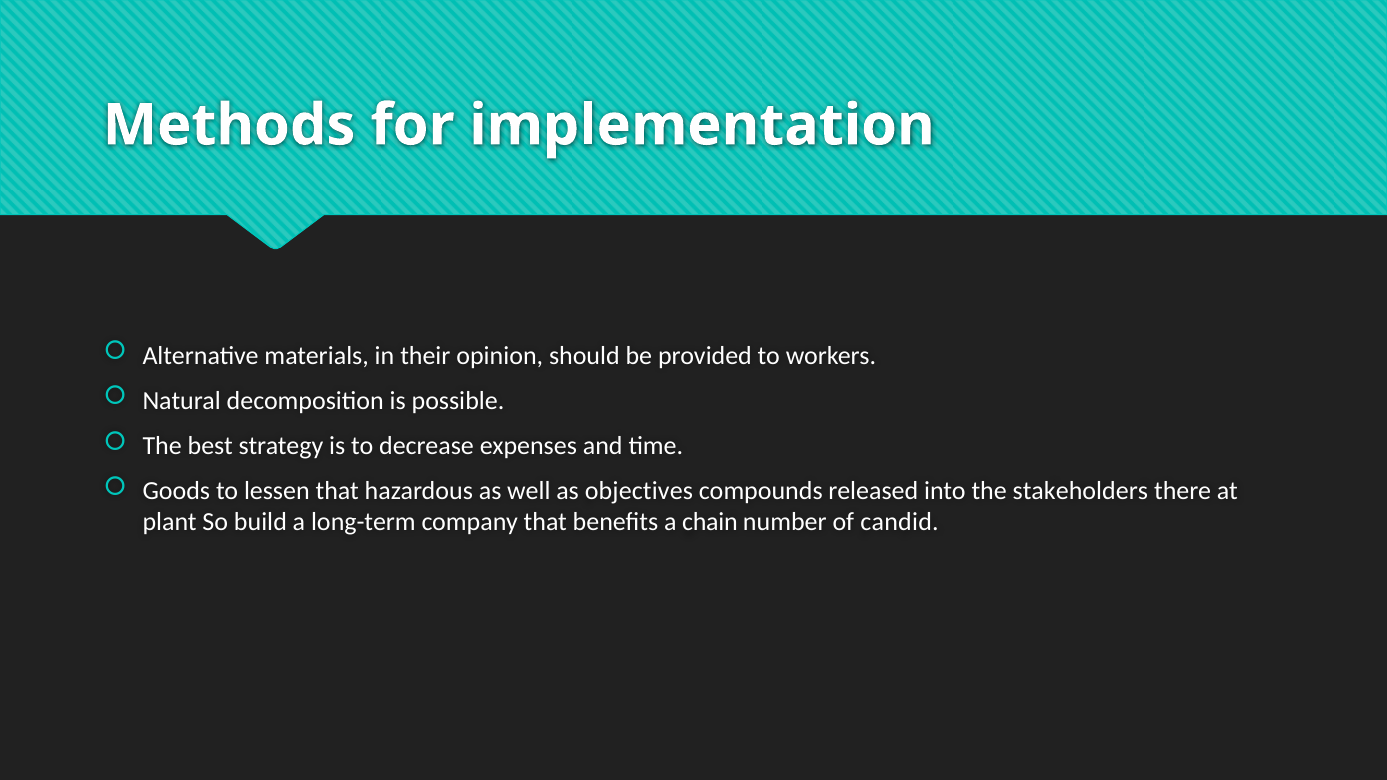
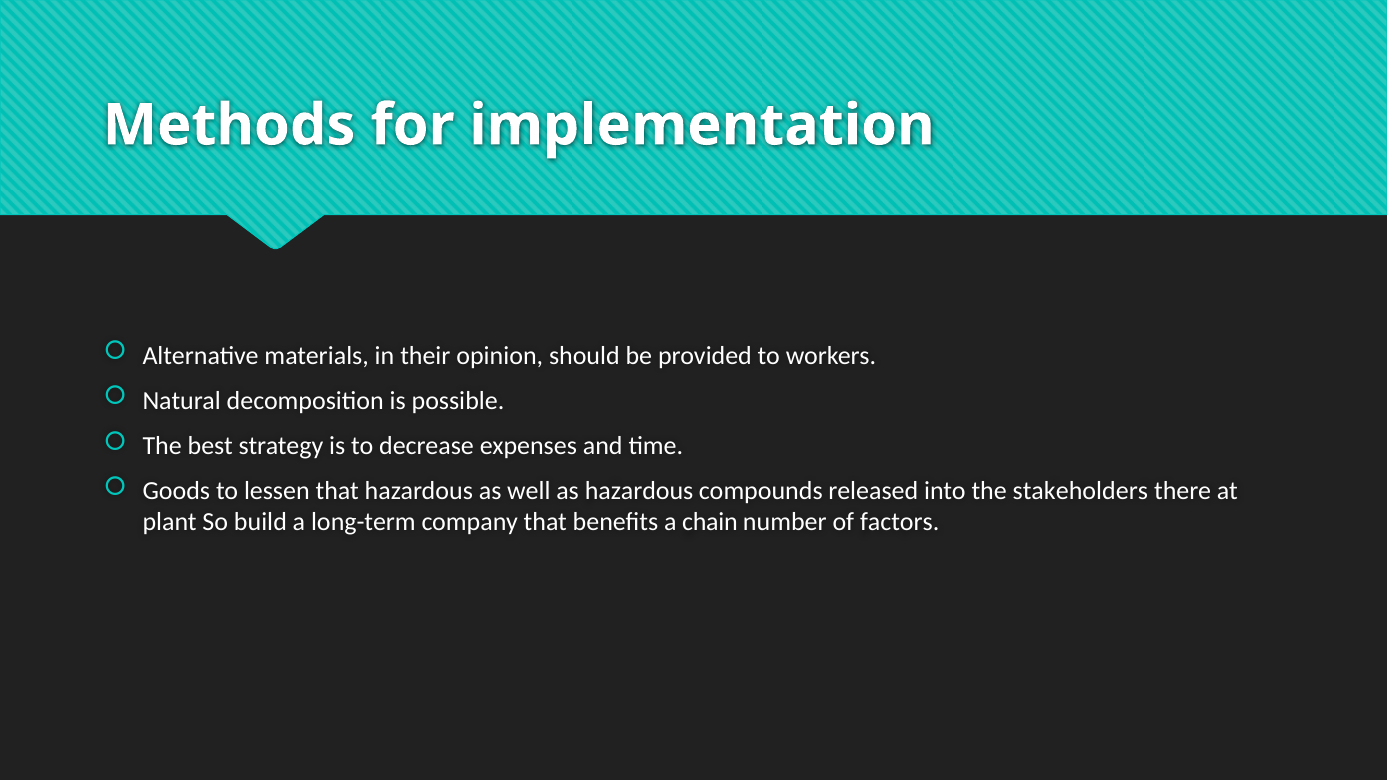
as objectives: objectives -> hazardous (639, 491)
candid: candid -> factors (900, 522)
